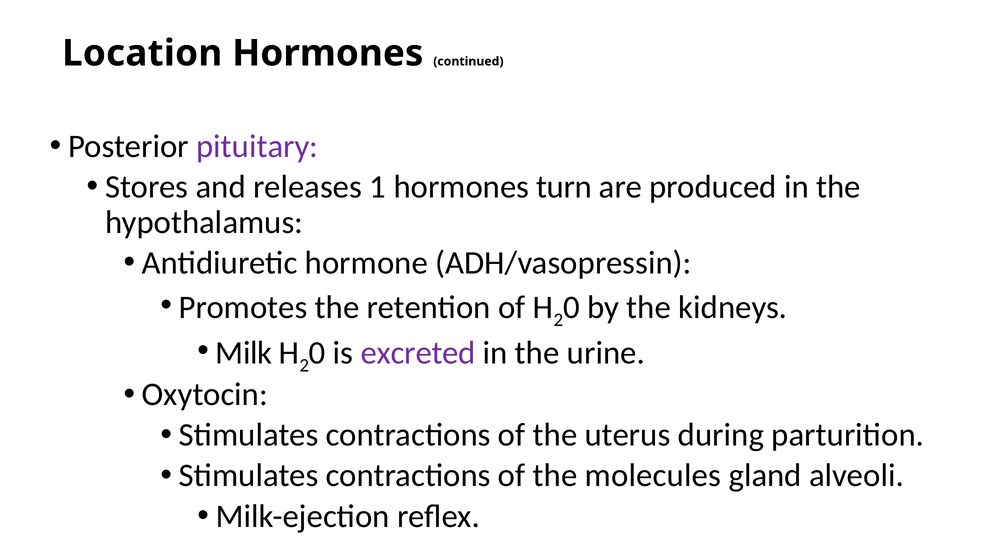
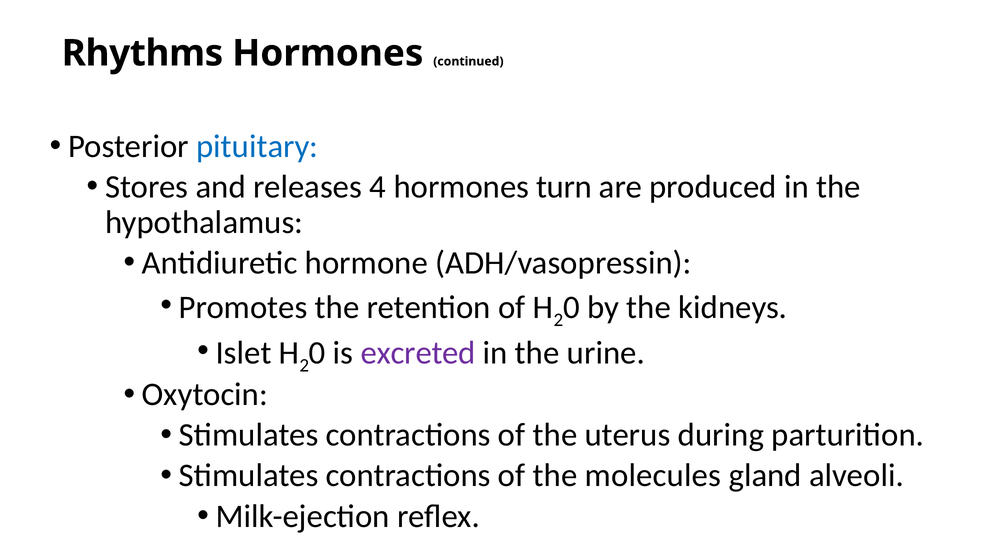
Location: Location -> Rhythms (142, 53)
pituitary colour: purple -> blue (257, 146)
1: 1 -> 4 (378, 187)
Milk: Milk -> Islet (244, 353)
